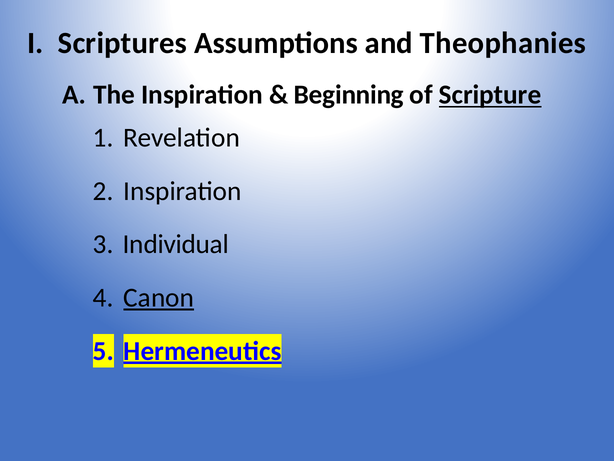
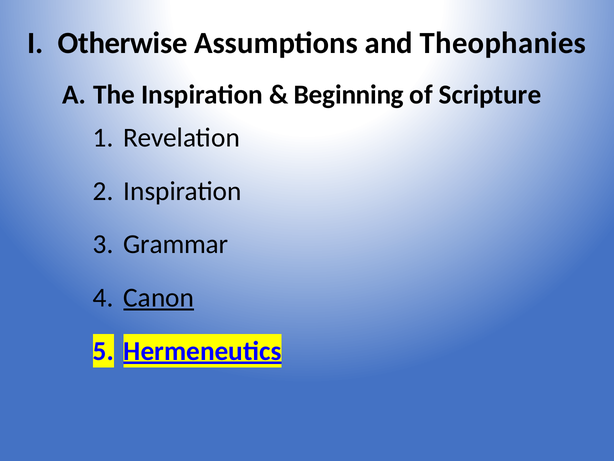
Scriptures: Scriptures -> Otherwise (123, 43)
Scripture underline: present -> none (490, 95)
Individual: Individual -> Grammar (176, 244)
